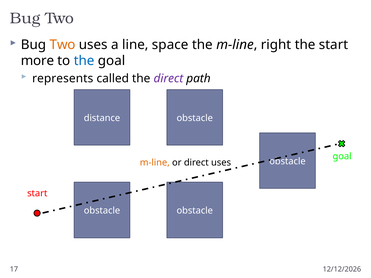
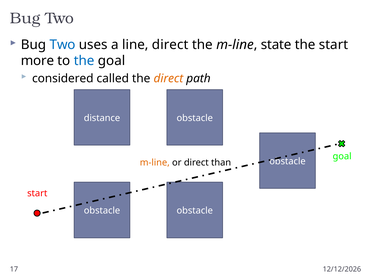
Two colour: orange -> blue (63, 45)
line space: space -> direct (170, 45)
right: right -> state (276, 45)
represents: represents -> considered (63, 78)
direct colour: purple -> orange (168, 78)
direct uses: uses -> than (221, 163)
